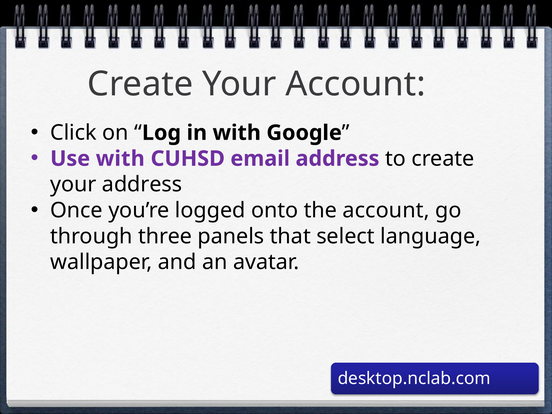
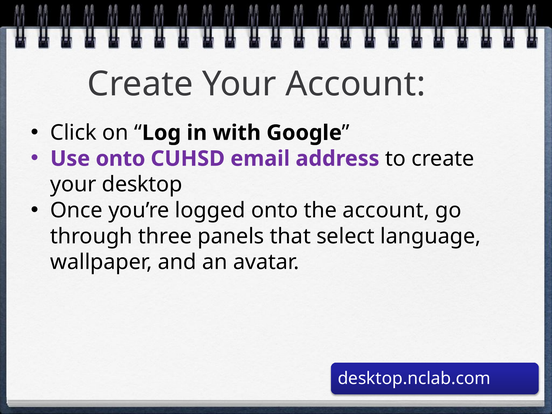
Use with: with -> onto (120, 159)
your address: address -> desktop (142, 185)
